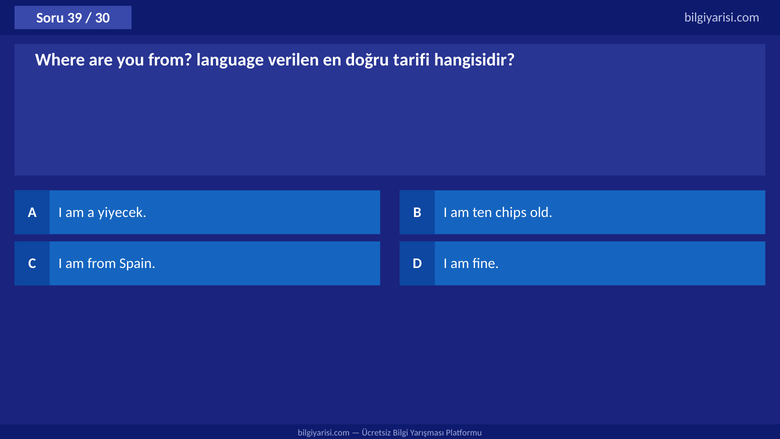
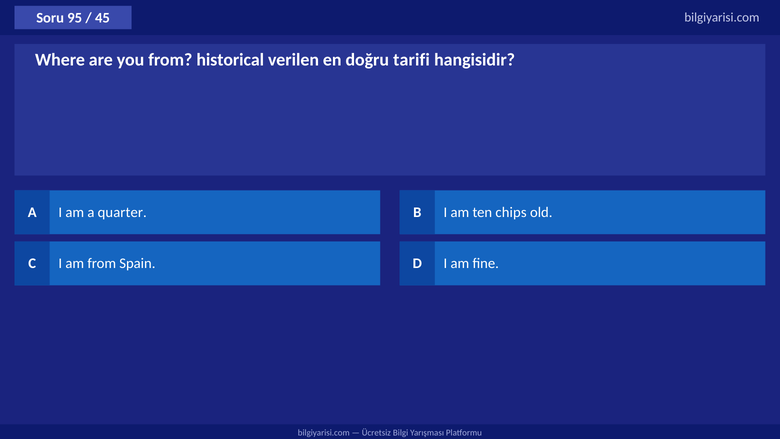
39: 39 -> 95 (75, 18)
30: 30 -> 45 (102, 18)
language: language -> historical (230, 60)
yiyecek: yiyecek -> quarter (122, 212)
